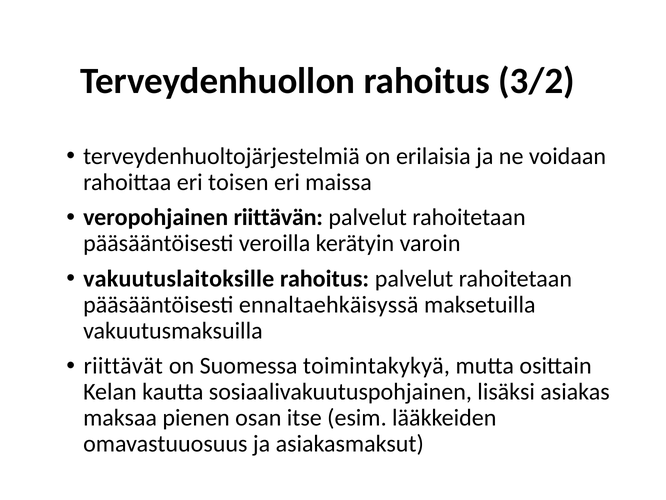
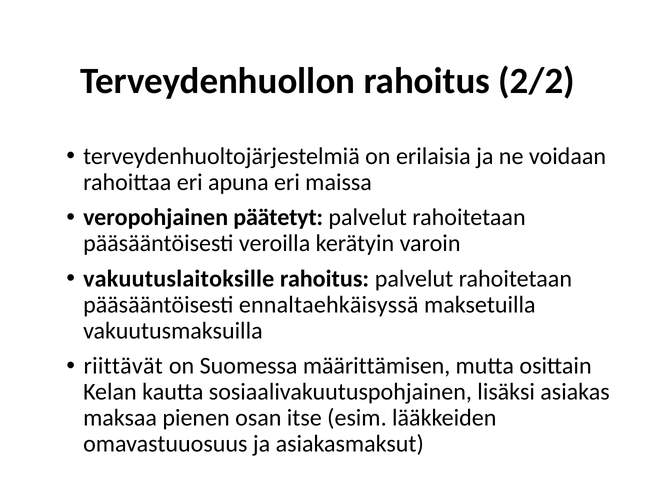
3/2: 3/2 -> 2/2 (537, 81)
toisen: toisen -> apuna (238, 182)
riittävän: riittävän -> päätetyt (278, 217)
toimintakykyä: toimintakykyä -> määrittämisen (377, 366)
